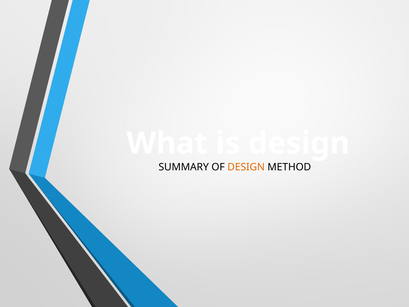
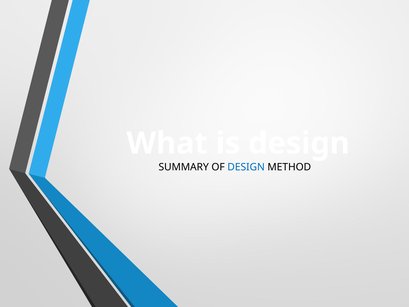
DESIGN colour: orange -> blue (246, 167)
